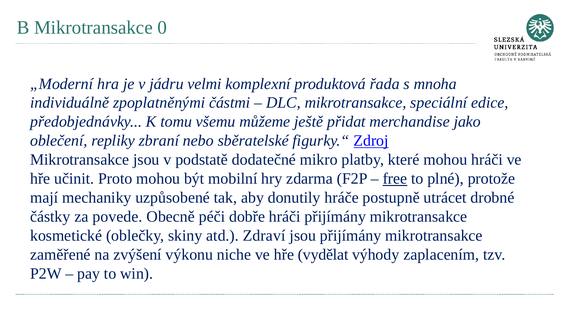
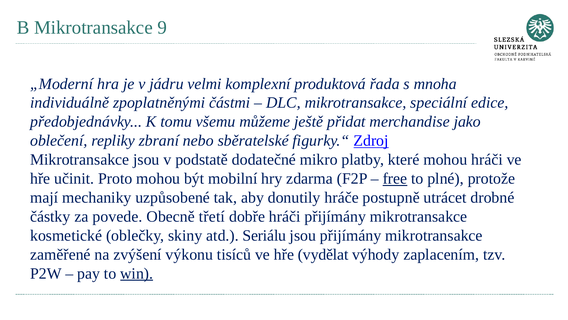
0: 0 -> 9 (162, 28)
péči: péči -> třetí (212, 216)
Zdraví: Zdraví -> Seriálu (264, 235)
niche: niche -> tisíců (234, 254)
win underline: none -> present (137, 273)
